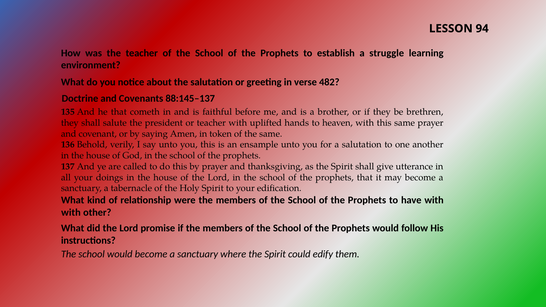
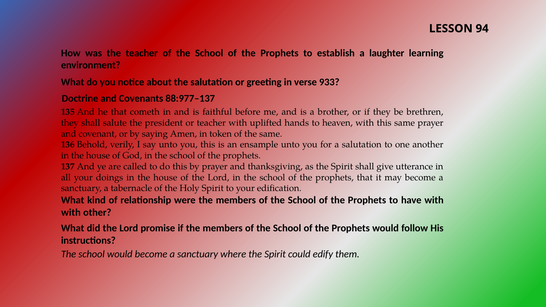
struggle: struggle -> laughter (387, 53)
482: 482 -> 933 (329, 82)
88:145–137: 88:145–137 -> 88:977–137 (190, 99)
